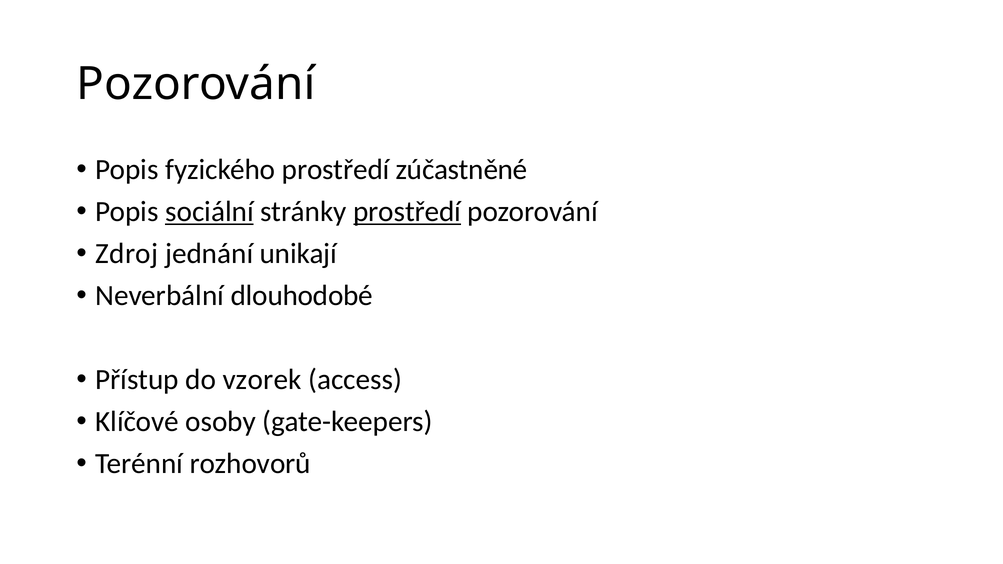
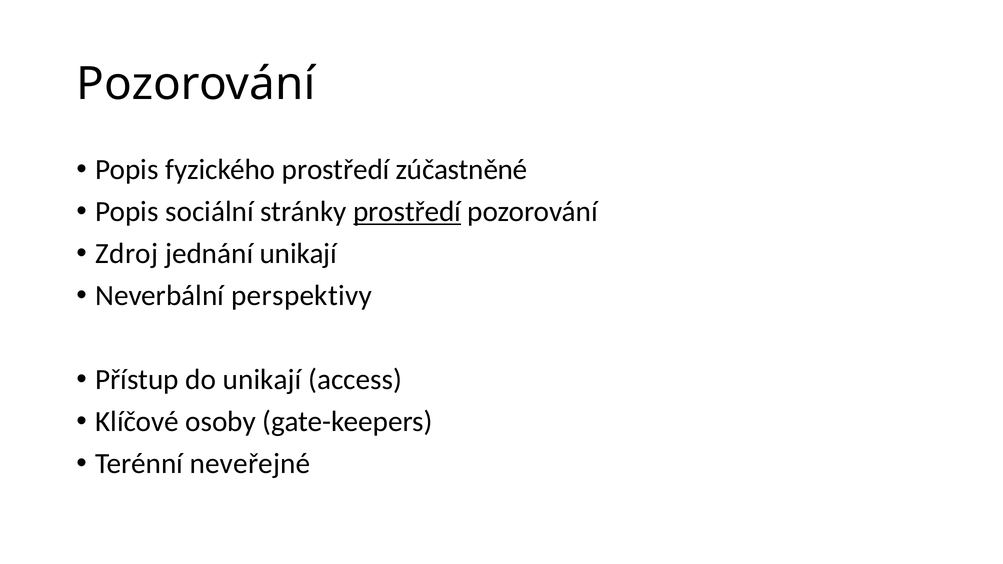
sociální underline: present -> none (209, 212)
dlouhodobé: dlouhodobé -> perspektivy (302, 296)
do vzorek: vzorek -> unikají (262, 380)
rozhovorů: rozhovorů -> neveřejné (250, 464)
